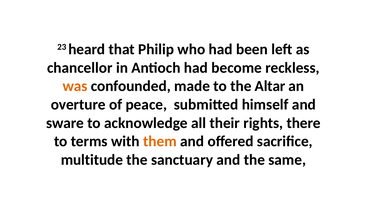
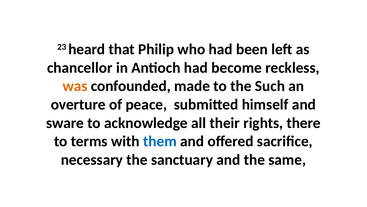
Altar: Altar -> Such (270, 86)
them colour: orange -> blue (160, 141)
multitude: multitude -> necessary (92, 159)
